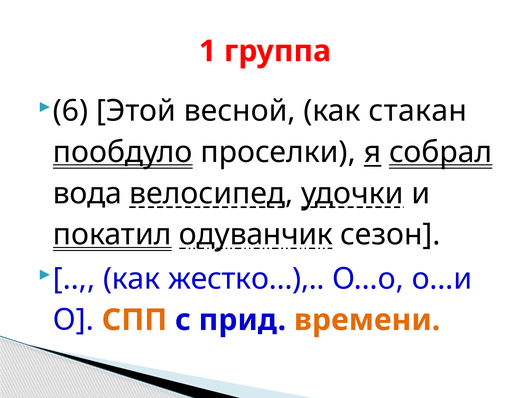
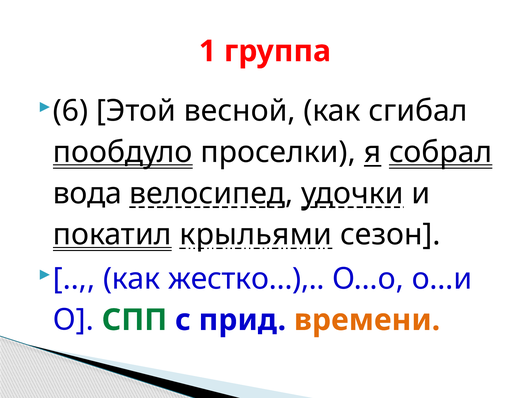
стакан: стакан -> сгибал (418, 111)
одуванчик: одуванчик -> крыльями (256, 234)
СПП colour: orange -> green (134, 320)
